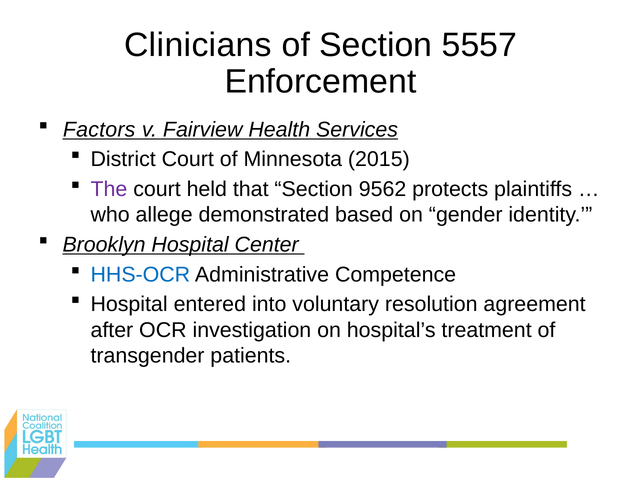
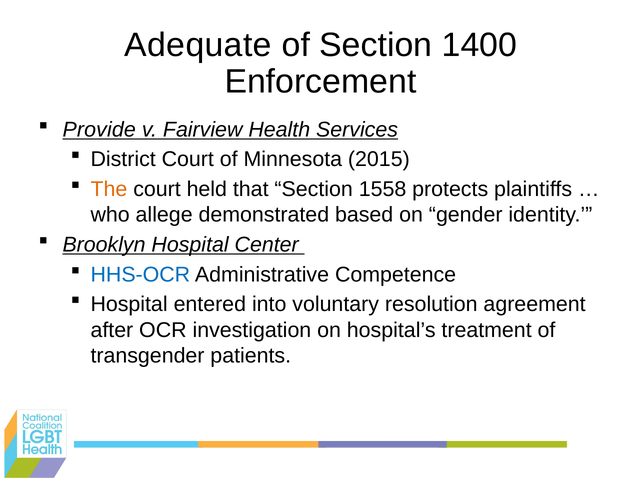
Clinicians: Clinicians -> Adequate (198, 45)
5557: 5557 -> 1400 (479, 45)
Factors: Factors -> Provide (99, 130)
The colour: purple -> orange (109, 190)
9562: 9562 -> 1558 (383, 190)
